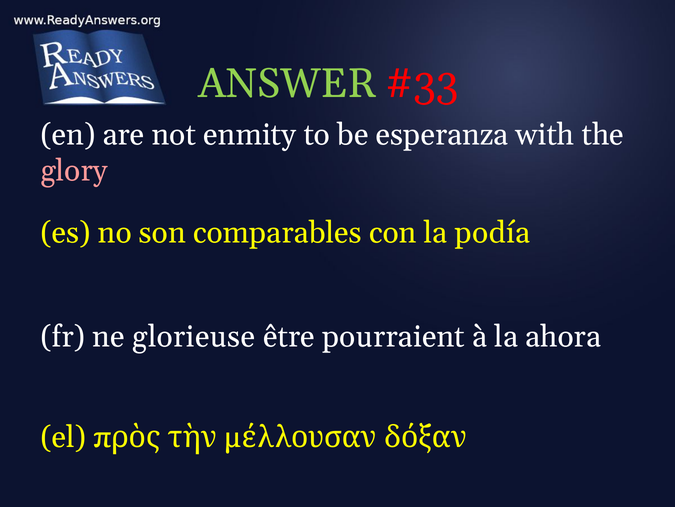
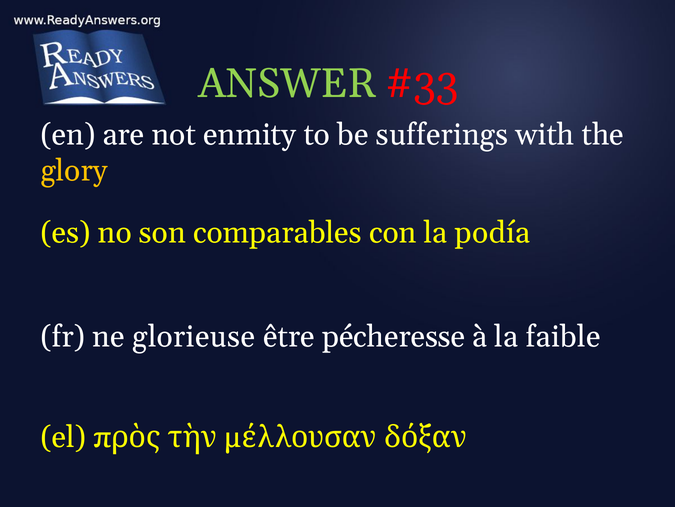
esperanza: esperanza -> sufferings (442, 134)
glory colour: pink -> yellow (74, 171)
pourraient: pourraient -> pécheresse (394, 336)
ahora: ahora -> faible (563, 336)
